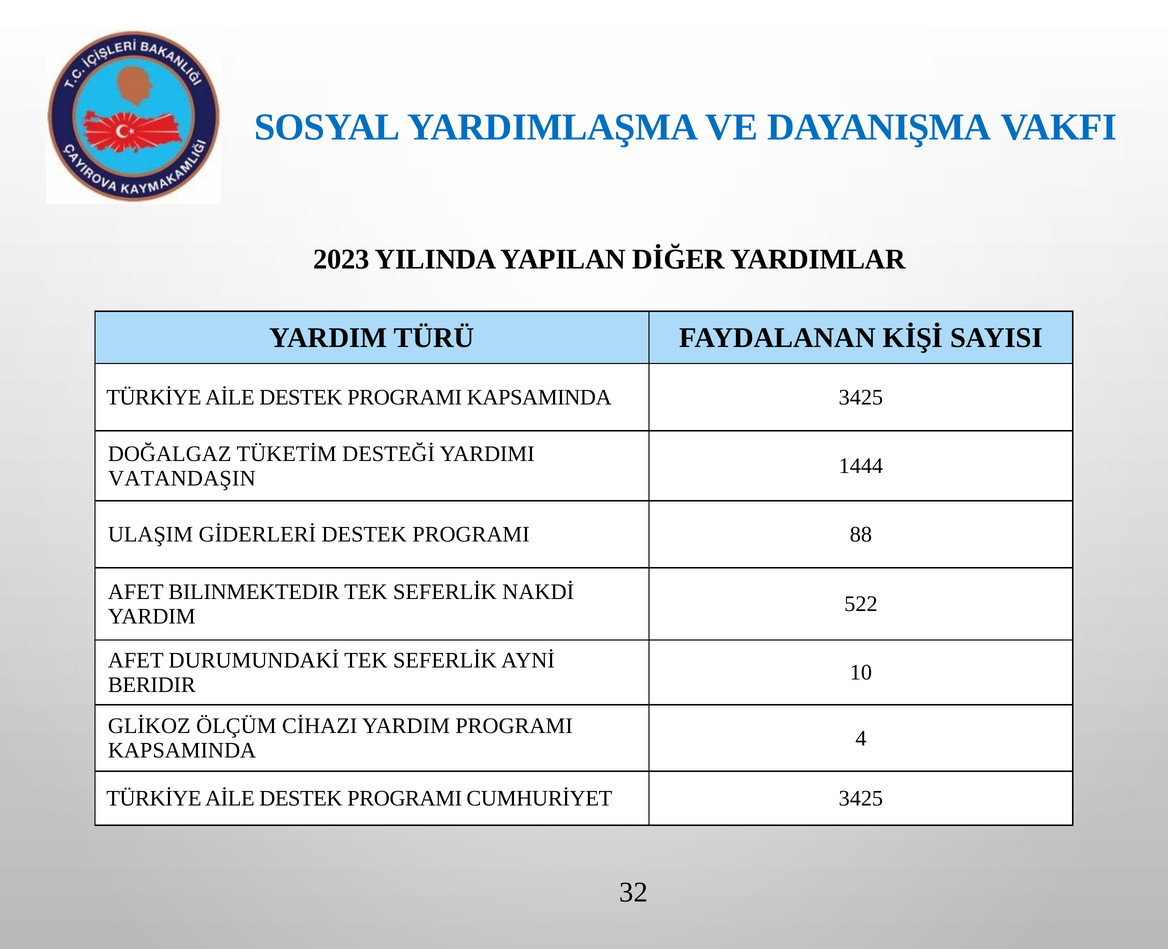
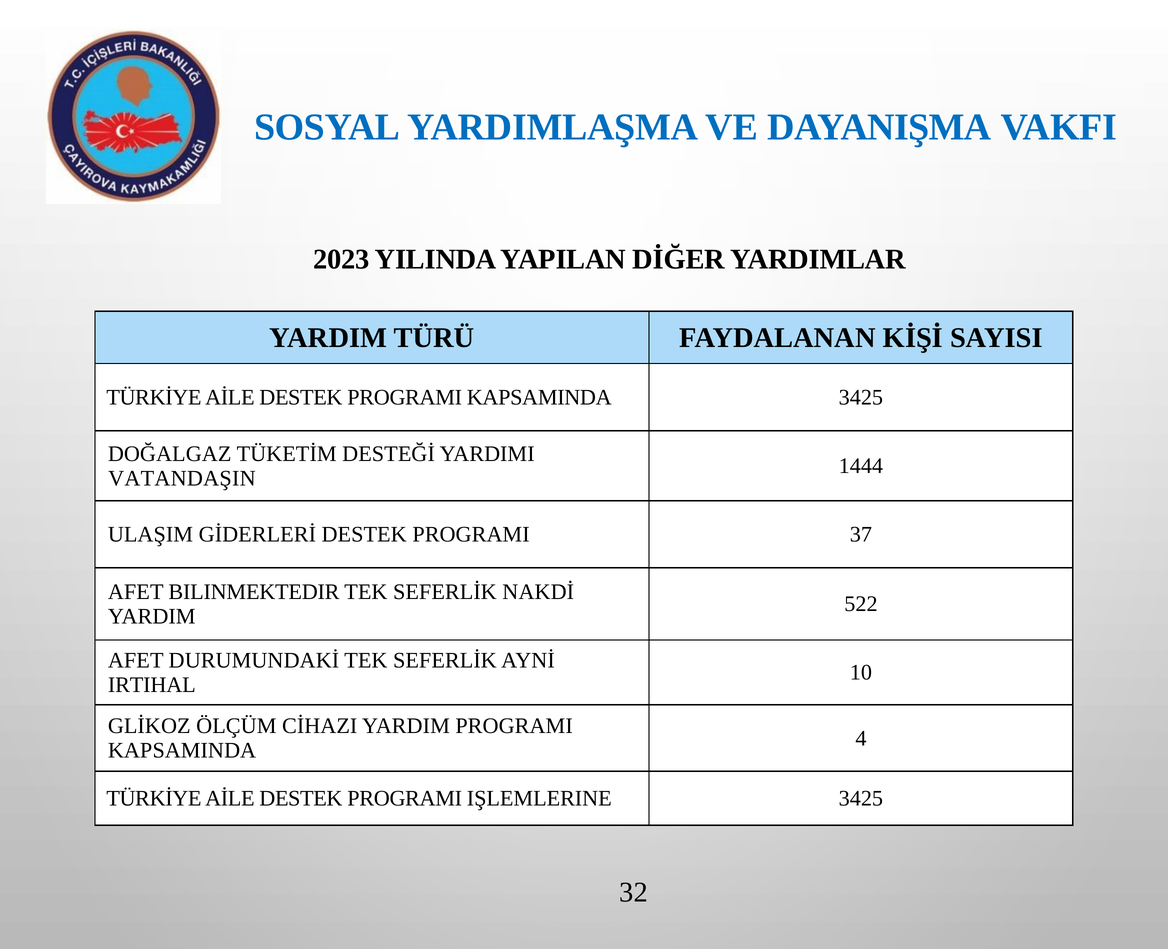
88: 88 -> 37 (861, 534)
BERIDIR: BERIDIR -> IRTIHAL (152, 684)
CUMHURİYET: CUMHURİYET -> IŞLEMLERINE (539, 798)
